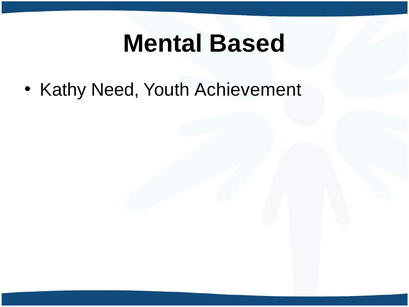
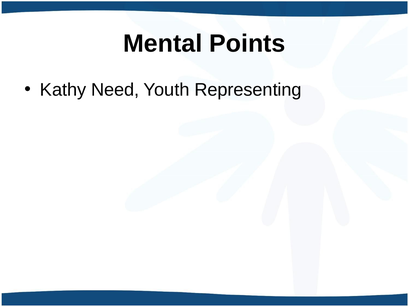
Based: Based -> Points (247, 44)
Achievement: Achievement -> Representing (248, 90)
